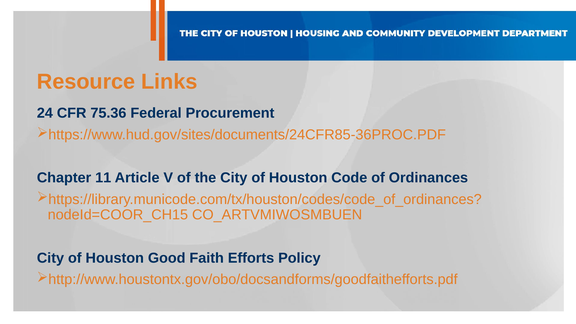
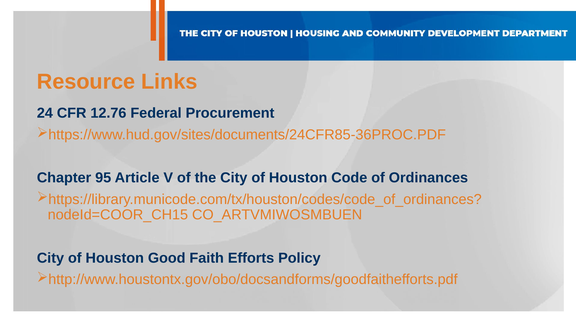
75.36: 75.36 -> 12.76 (108, 113)
11: 11 -> 95 (103, 178)
